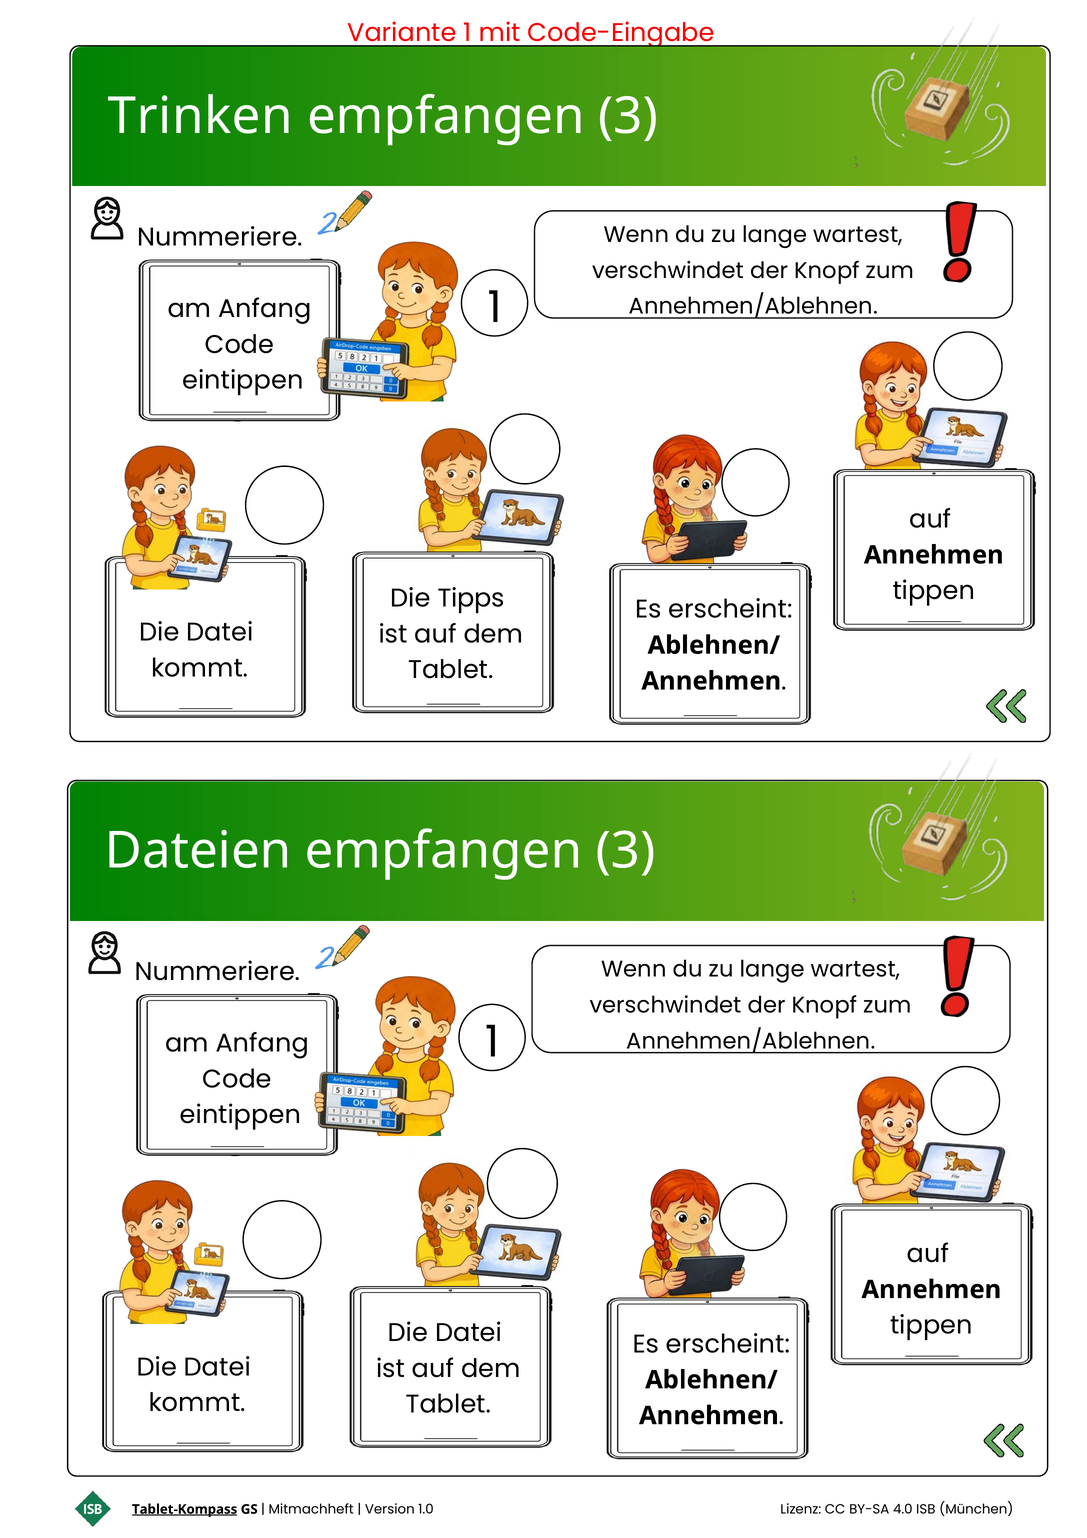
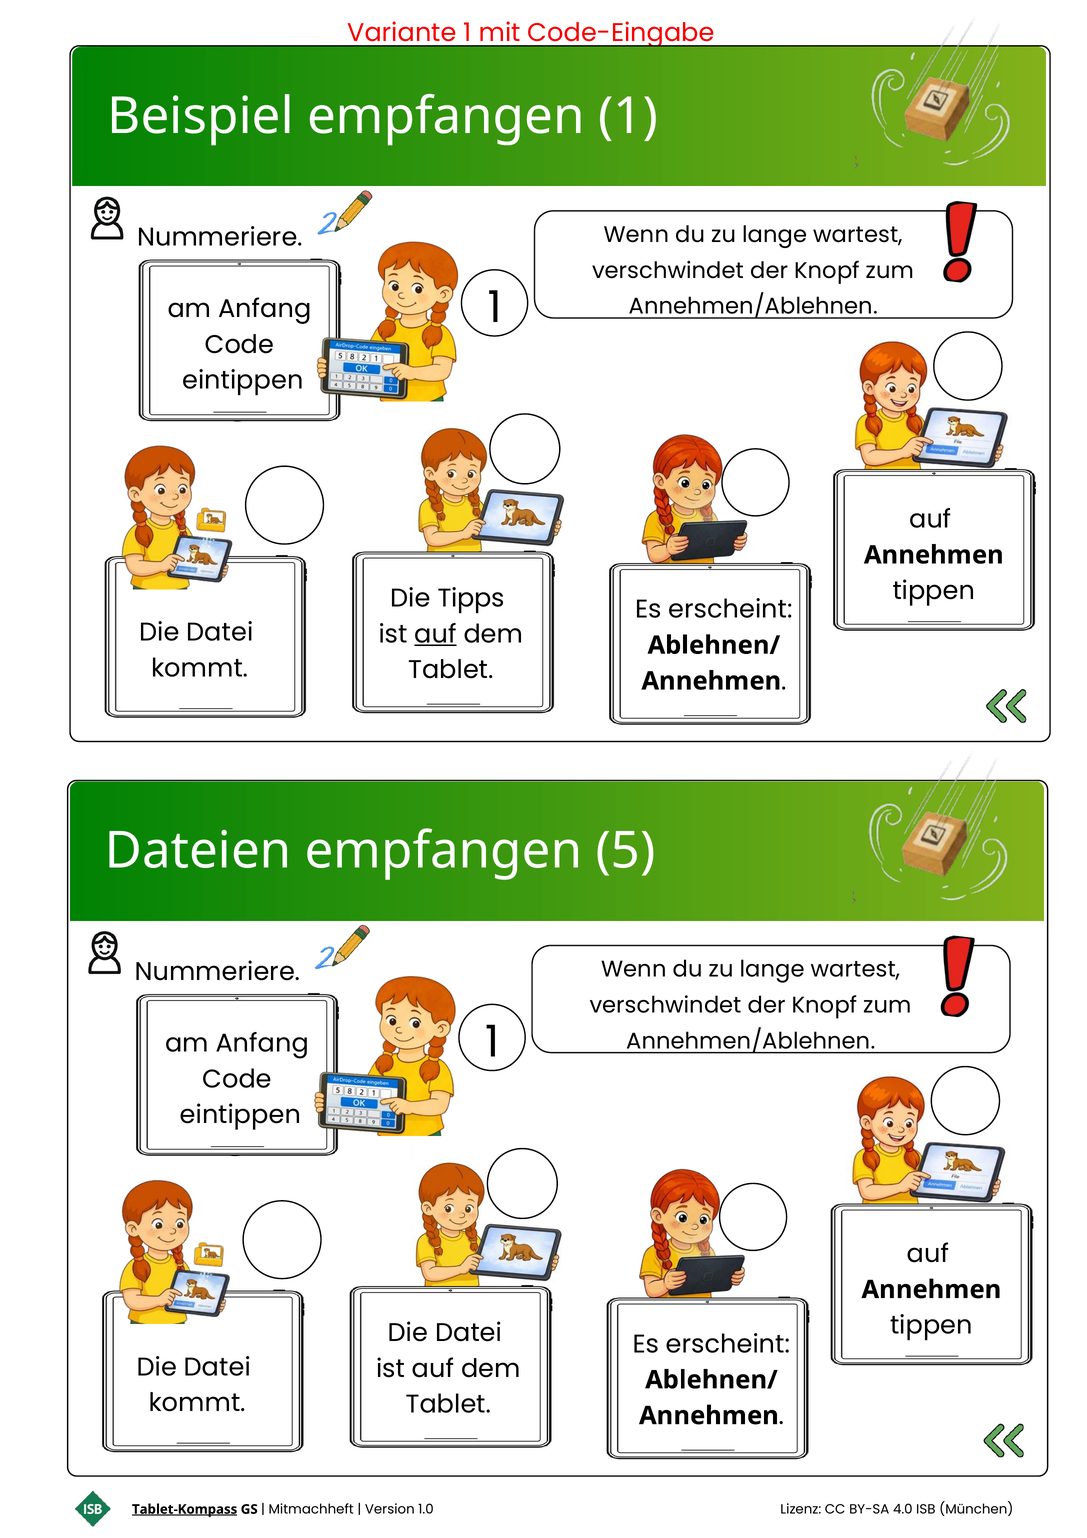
Trinken: Trinken -> Beispiel (201, 116)
3: 3 -> 1 (628, 116)
auf underline: none -> present (436, 634)
Dateien empfangen 3: 3 -> 5 (625, 851)
